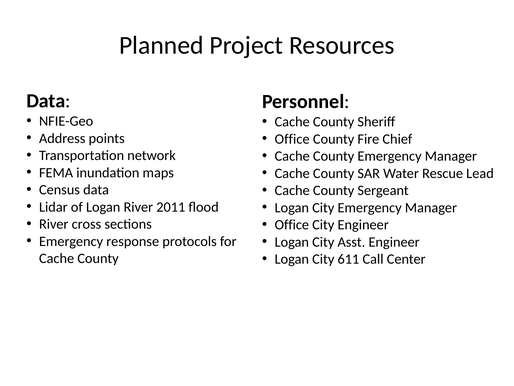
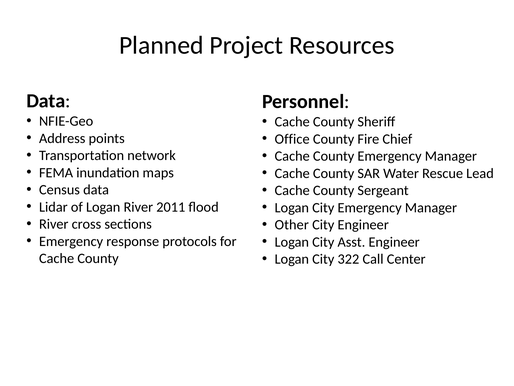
Office: Office -> Other (292, 225)
611: 611 -> 322 (348, 259)
